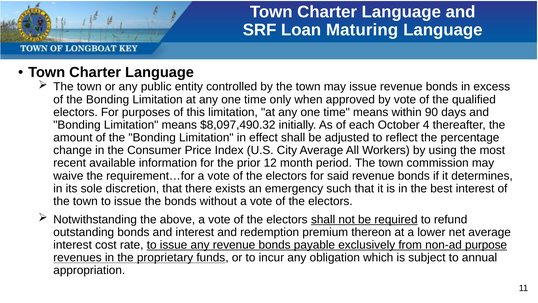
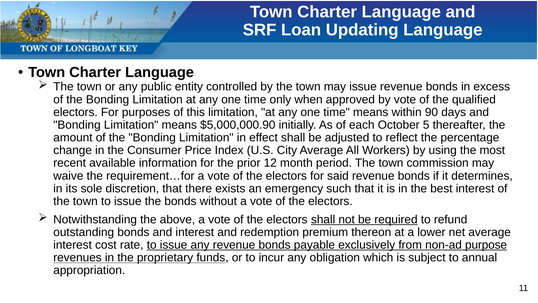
Maturing: Maturing -> Updating (362, 30)
$8,097,490.32: $8,097,490.32 -> $5,000,000.90 (238, 125)
4: 4 -> 5 (426, 125)
